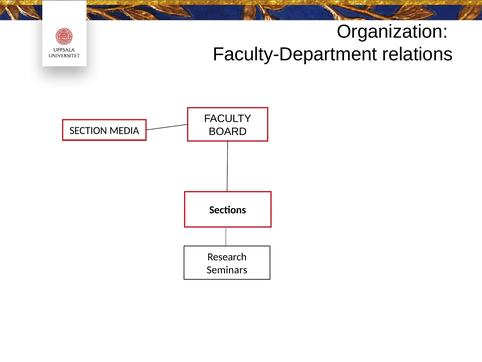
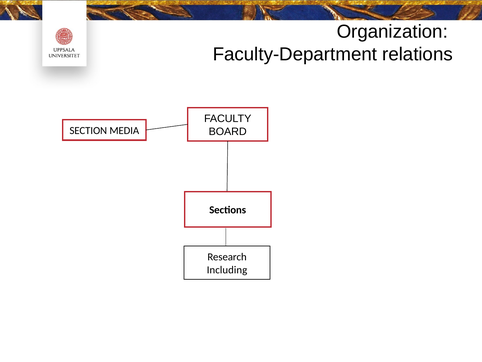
Seminars: Seminars -> Including (227, 270)
